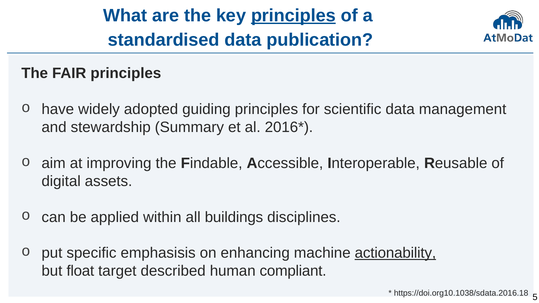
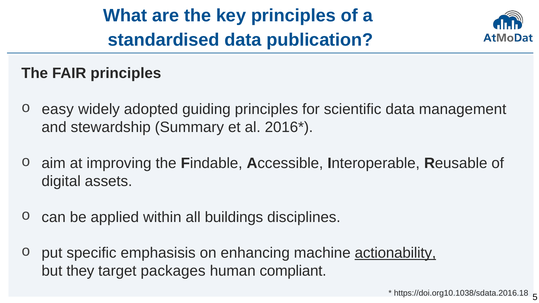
principles underline: present -> none (293, 16)
have: have -> easy (58, 109)
float: float -> they (80, 271)
described: described -> packages (173, 271)
